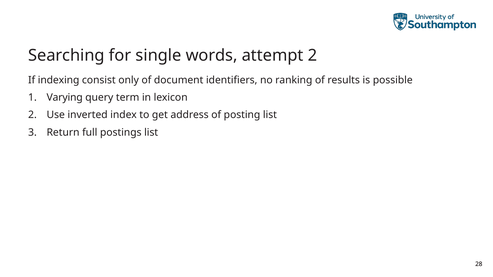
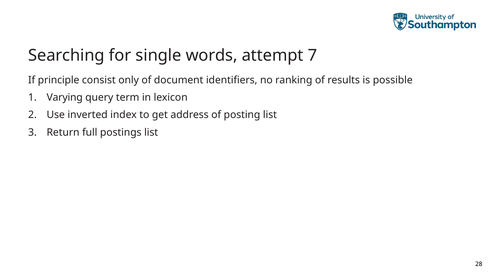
attempt 2: 2 -> 7 (312, 55)
indexing: indexing -> principle (59, 80)
